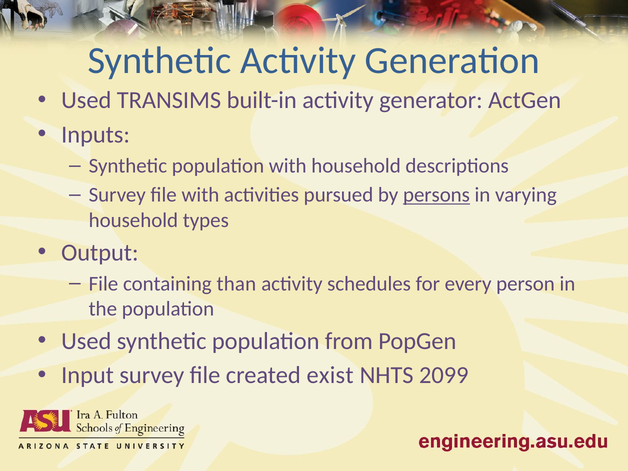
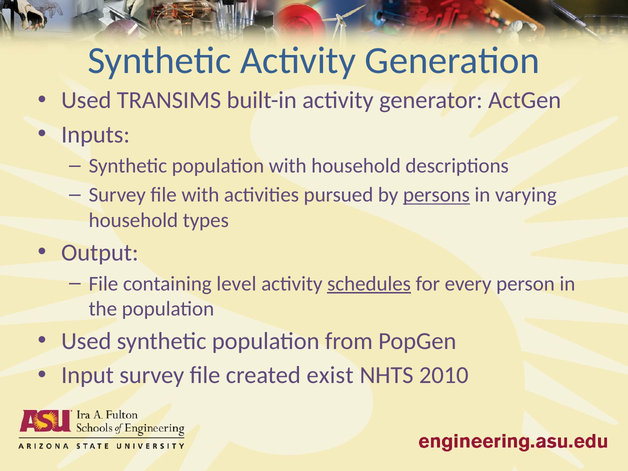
than: than -> level (236, 284)
schedules underline: none -> present (369, 284)
2099: 2099 -> 2010 (444, 375)
